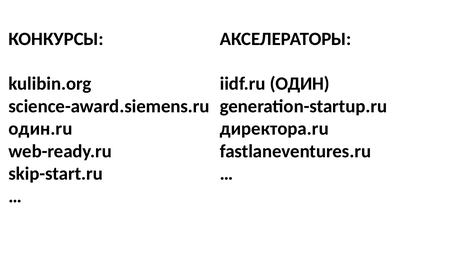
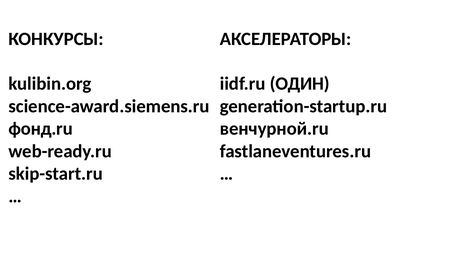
один.ru: один.ru -> фонд.ru (41, 129)
директора.ru: директора.ru -> венчурной.ru (274, 129)
